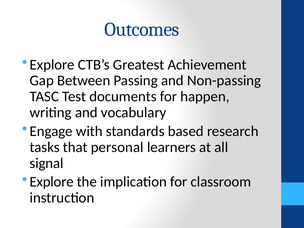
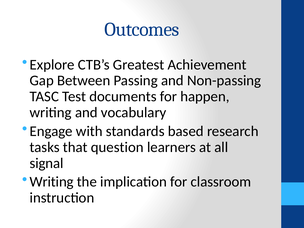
personal: personal -> question (117, 147)
Explore: Explore -> Writing (52, 182)
